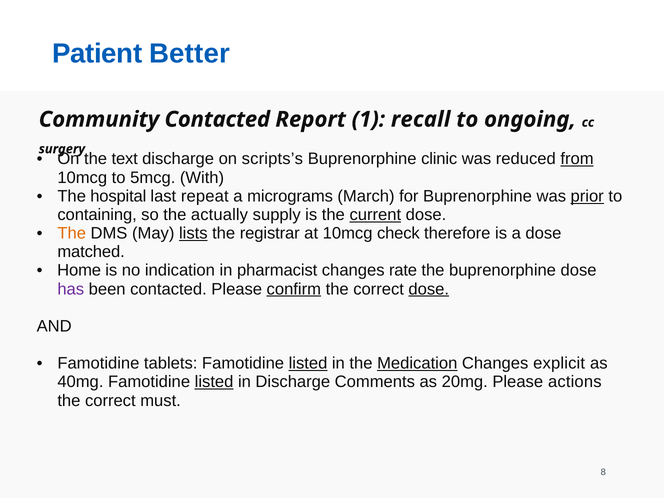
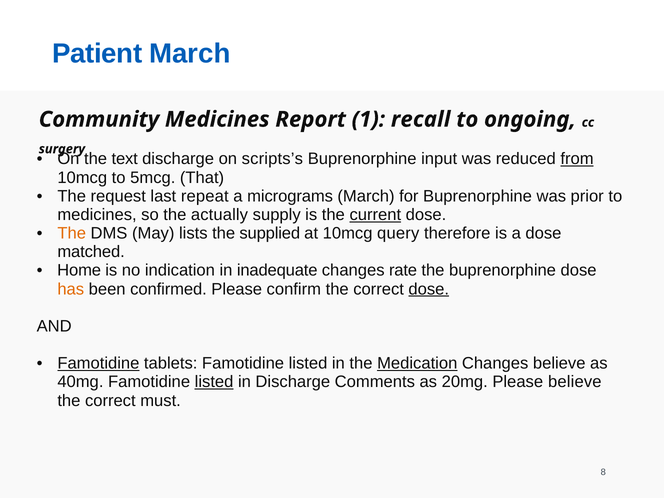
Patient Better: Better -> March (190, 53)
Community Contacted: Contacted -> Medicines (217, 119)
clinic: clinic -> input (439, 159)
With: With -> That (202, 178)
hospital: hospital -> request (118, 196)
prior underline: present -> none (587, 196)
containing: containing -> medicines (97, 215)
lists underline: present -> none (193, 233)
registrar: registrar -> supplied (270, 233)
check: check -> query (398, 233)
pharmacist: pharmacist -> inadequate (277, 271)
has colour: purple -> orange (71, 289)
been contacted: contacted -> confirmed (169, 289)
confirm underline: present -> none (294, 289)
Famotidine underline: none -> present (98, 363)
listed underline: present -> none (308, 363)
Changes explicit: explicit -> believe (559, 363)
Please actions: actions -> believe (575, 382)
